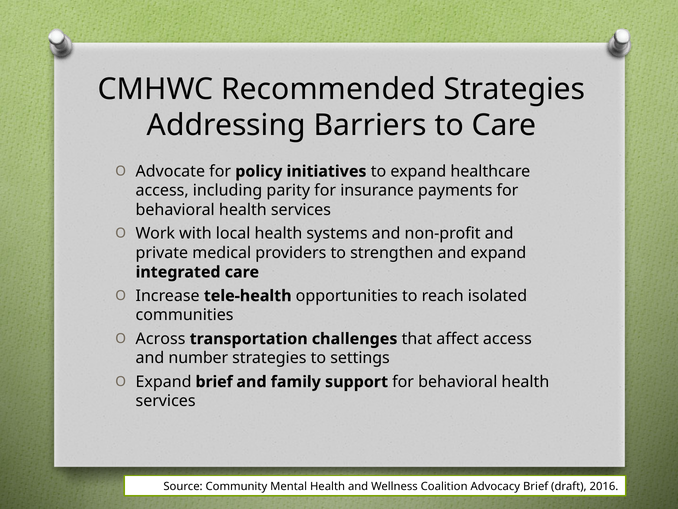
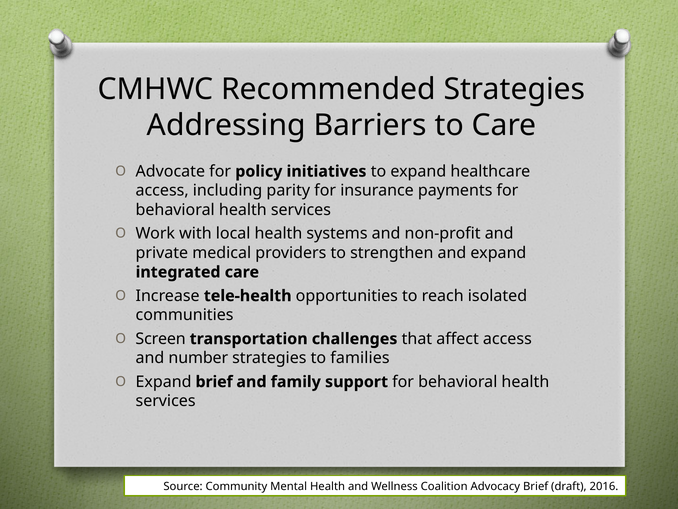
Across: Across -> Screen (161, 339)
settings: settings -> families (360, 358)
